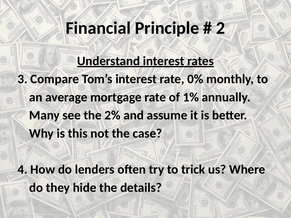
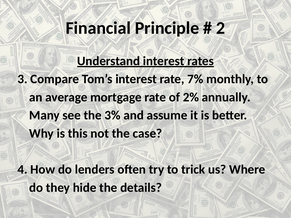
0%: 0% -> 7% (195, 79)
1%: 1% -> 2% (191, 97)
2%: 2% -> 3% (113, 115)
